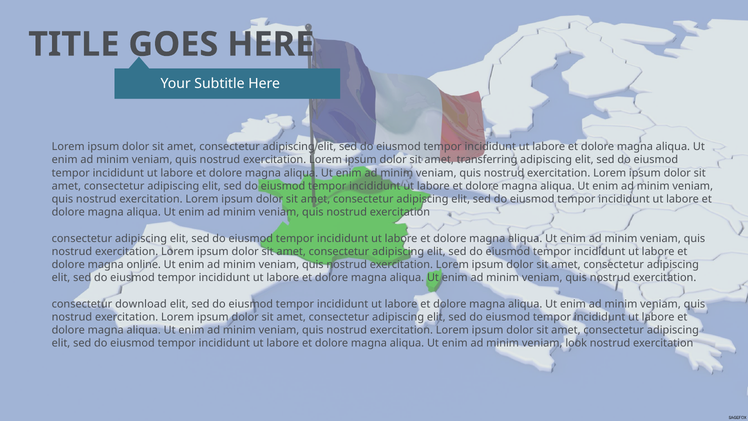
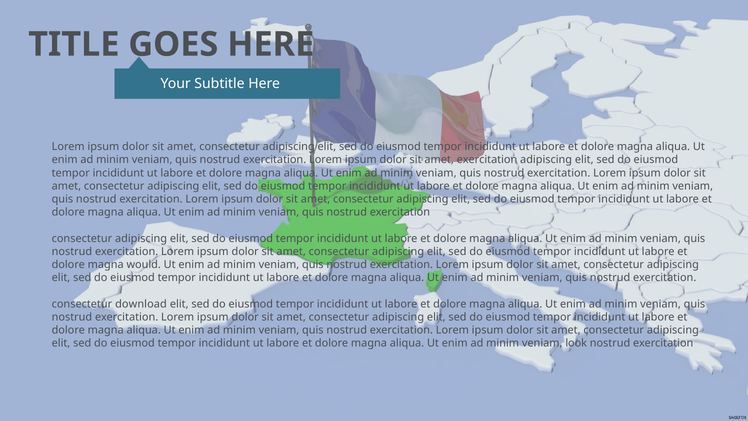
amet transferring: transferring -> exercitation (487, 160)
online: online -> would (144, 265)
